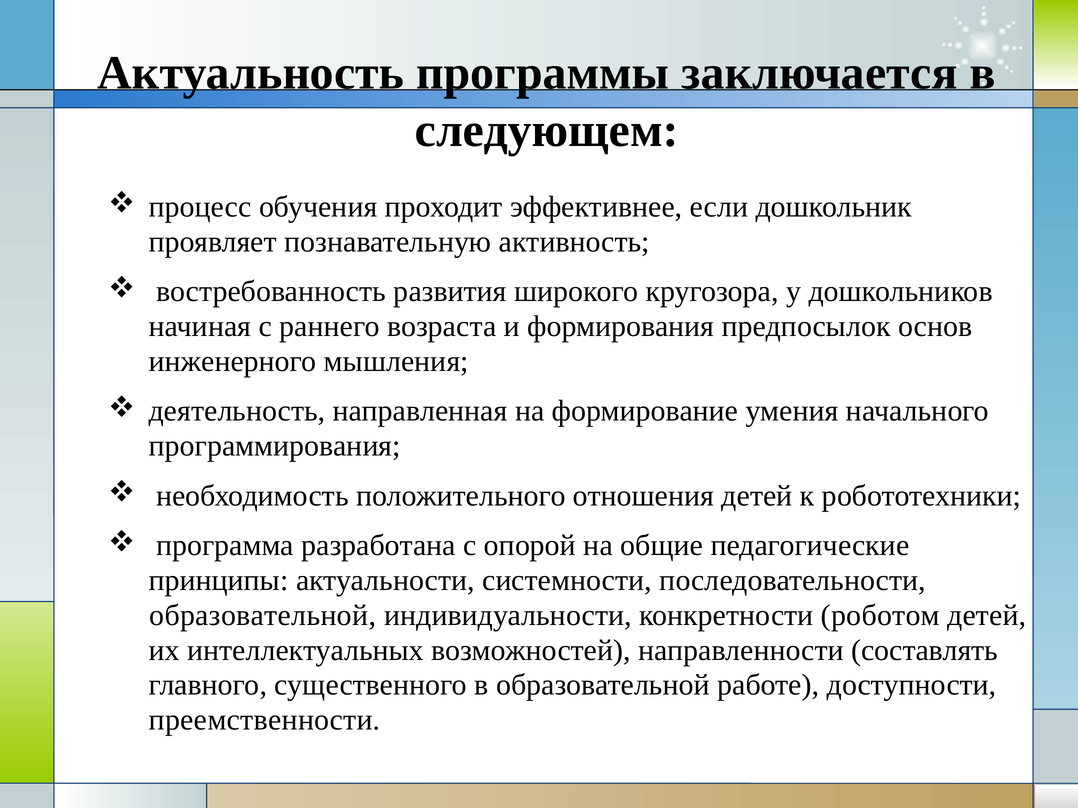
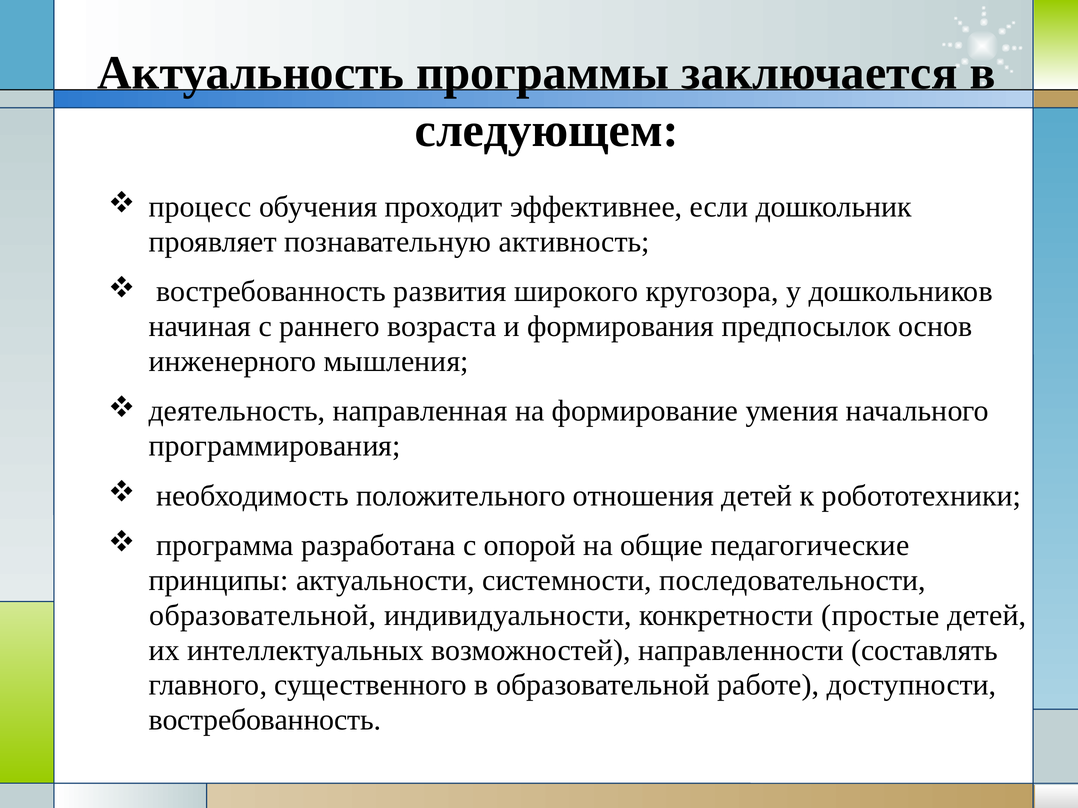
роботом: роботом -> простые (880, 616)
преемственности: преемственности -> востребованность (265, 720)
